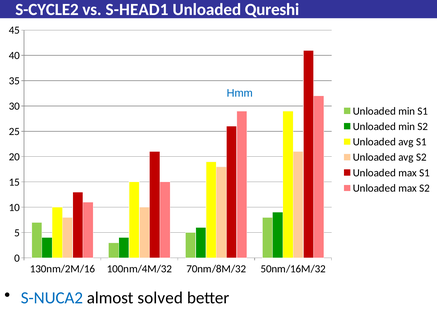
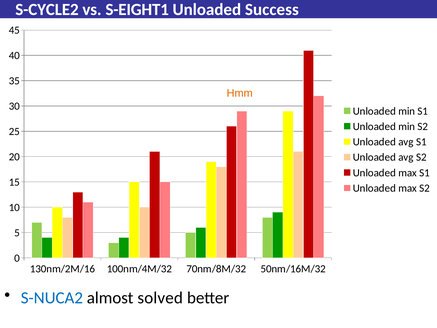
S-HEAD1: S-HEAD1 -> S-EIGHT1 (137, 10)
Qureshi: Qureshi -> Success (272, 10)
Hmm colour: blue -> orange (240, 93)
